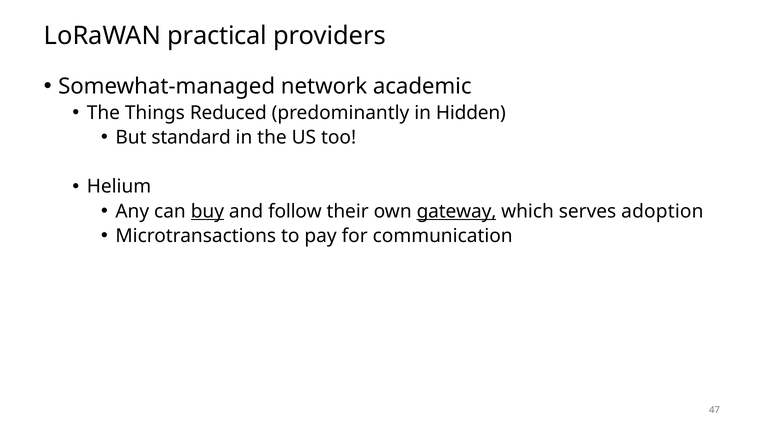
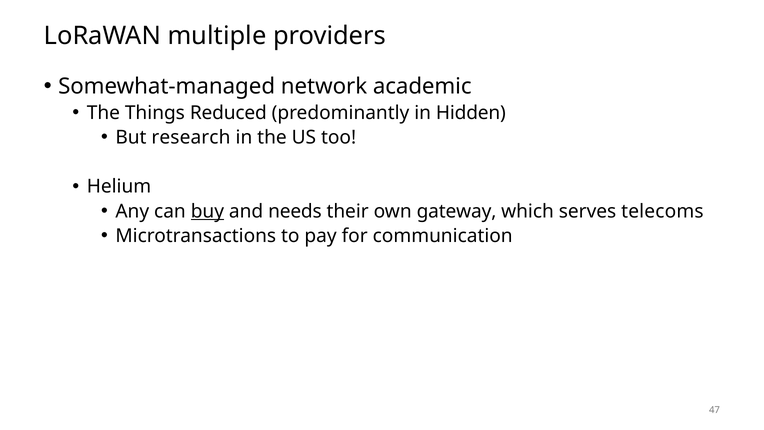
practical: practical -> multiple (217, 36)
standard: standard -> research (191, 137)
follow: follow -> needs (295, 211)
gateway underline: present -> none (457, 211)
adoption: adoption -> telecoms (662, 211)
